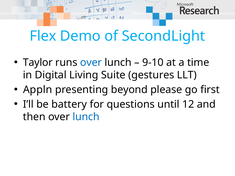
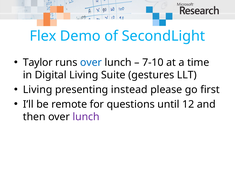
9-10: 9-10 -> 7-10 (153, 63)
Appln: Appln -> Living (38, 90)
beyond: beyond -> instead (129, 90)
battery: battery -> remote (69, 104)
lunch colour: blue -> purple (86, 117)
